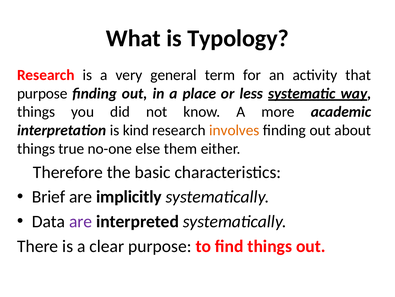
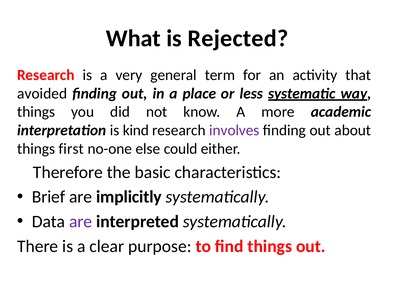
Typology: Typology -> Rejected (238, 38)
purpose: purpose -> avoided (42, 93)
involves colour: orange -> purple (234, 130)
true: true -> first (71, 148)
them: them -> could (181, 148)
